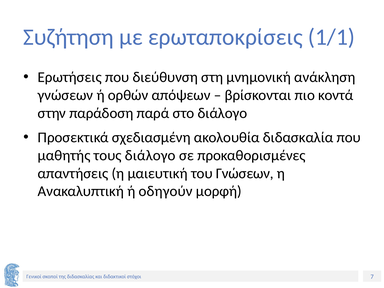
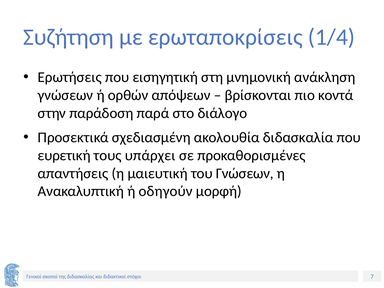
1/1: 1/1 -> 1/4 (331, 37)
διεύθυνση: διεύθυνση -> εισηγητική (165, 77)
μαθητής: μαθητής -> ευρετική (64, 155)
τους διάλογο: διάλογο -> υπάρχει (150, 155)
